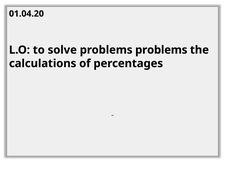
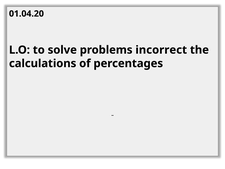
problems problems: problems -> incorrect (161, 50)
